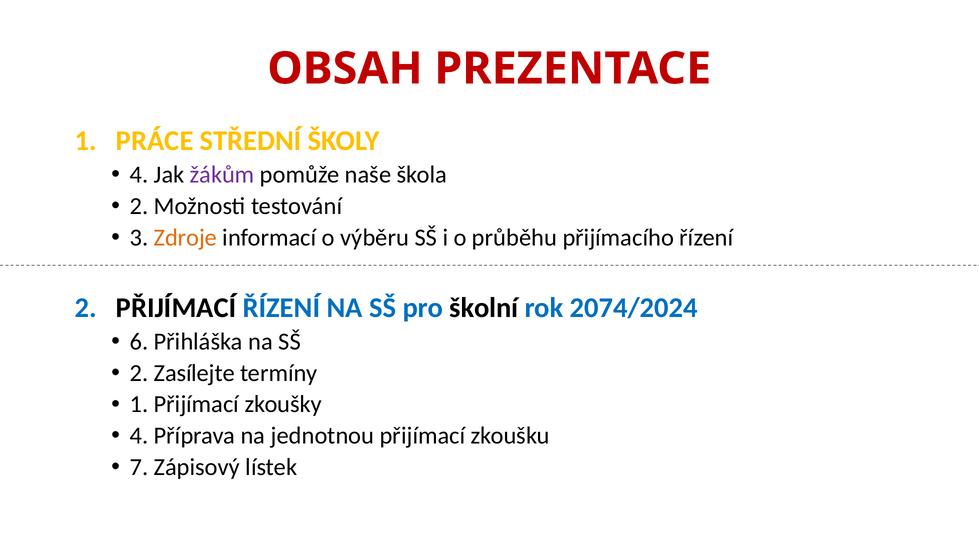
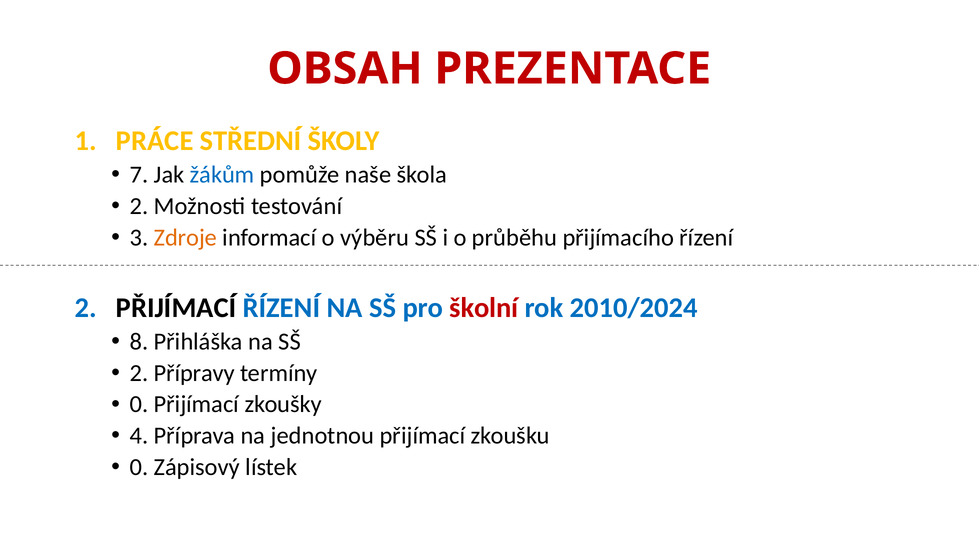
4: 4 -> 7 (139, 175)
žákům colour: purple -> blue (222, 175)
školní colour: black -> red (484, 308)
2074/2024: 2074/2024 -> 2010/2024 (634, 308)
6: 6 -> 8 (139, 342)
Zasílejte: Zasílejte -> Přípravy (194, 373)
1: 1 -> 0 (139, 405)
7: 7 -> 0 (139, 468)
